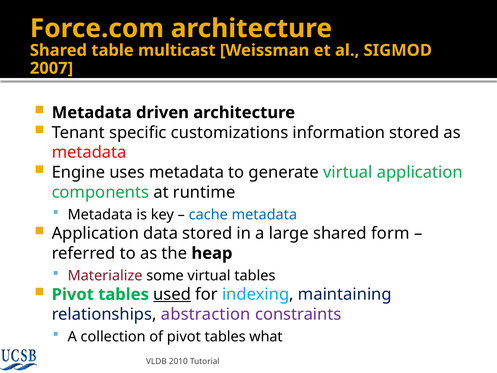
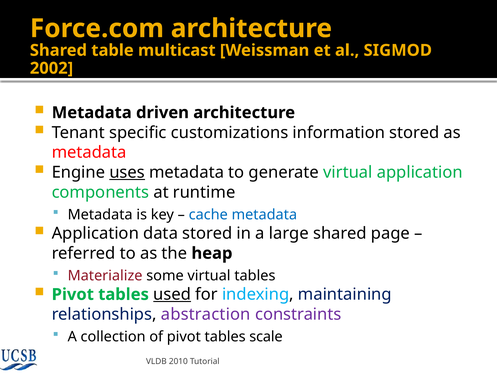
2007: 2007 -> 2002 (51, 68)
uses underline: none -> present (127, 172)
form: form -> page (390, 233)
what: what -> scale (266, 337)
